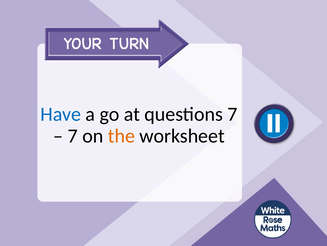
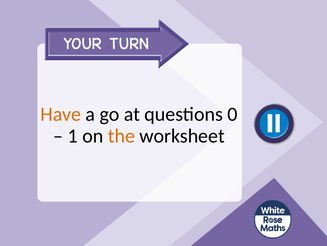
Have colour: blue -> orange (61, 114)
questions 7: 7 -> 0 (232, 114)
7: 7 -> 1 (73, 136)
